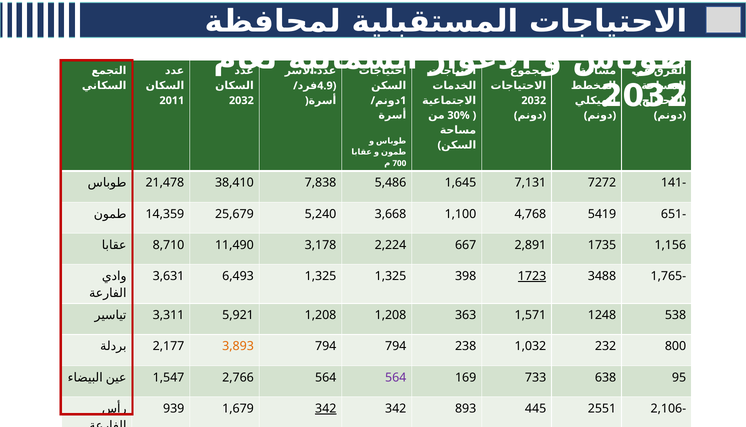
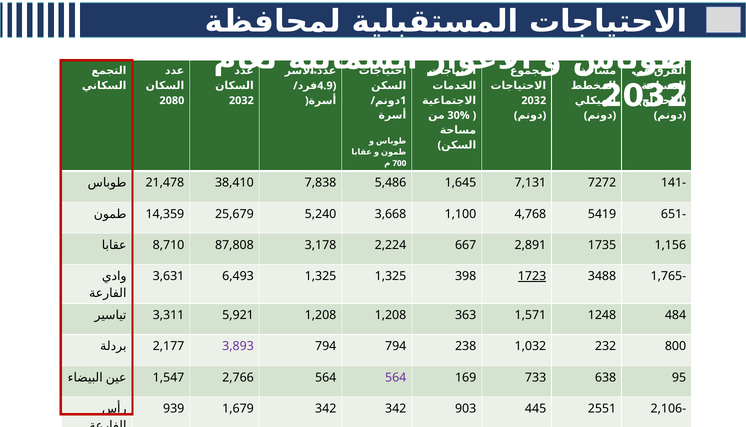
2011: 2011 -> 2080 (172, 101)
11,490: 11,490 -> 87,808 (234, 245)
538: 538 -> 484 (676, 316)
3,893 colour: orange -> purple (238, 347)
342 underline: present -> none (326, 409)
893: 893 -> 903 (466, 409)
